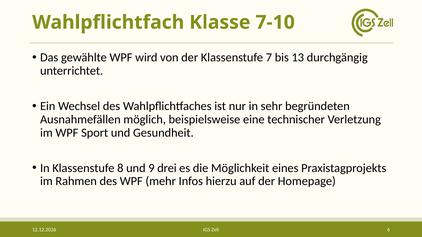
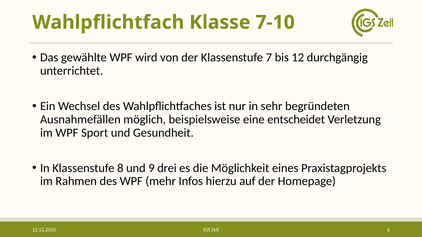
13: 13 -> 12 (298, 58)
technischer: technischer -> entscheidet (296, 120)
